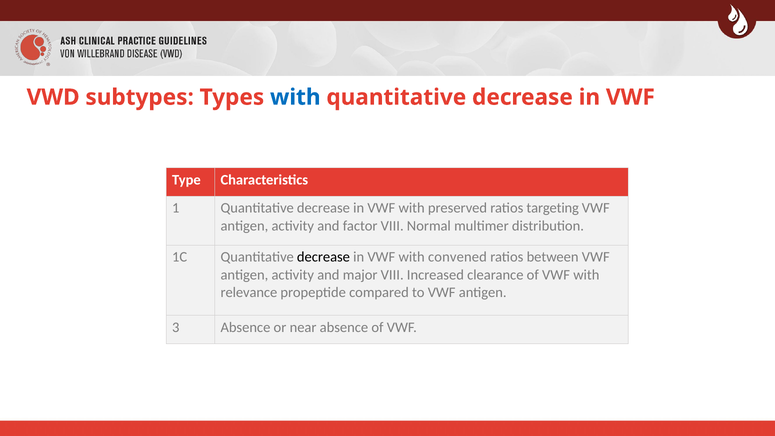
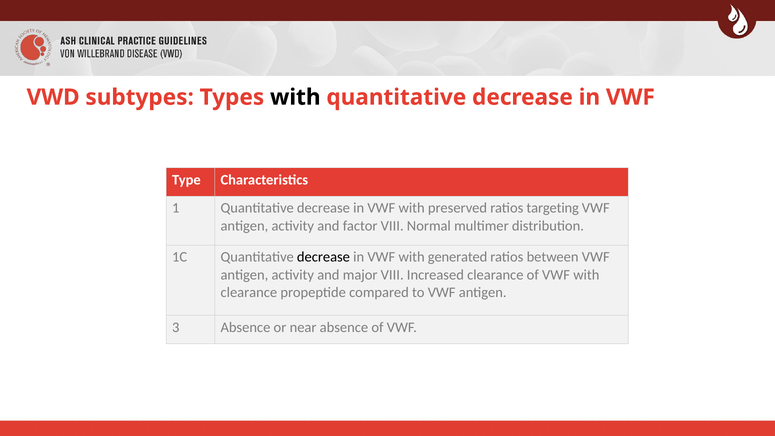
with colour: blue -> black (295, 97)
convened: convened -> generated (458, 257)
relevance: relevance -> clearance (249, 293)
